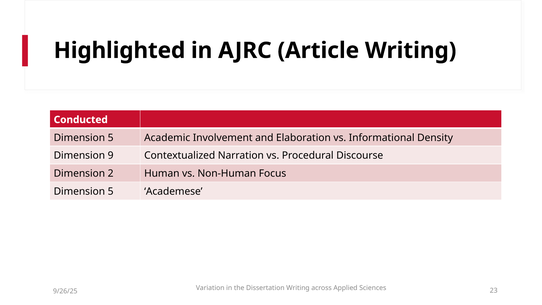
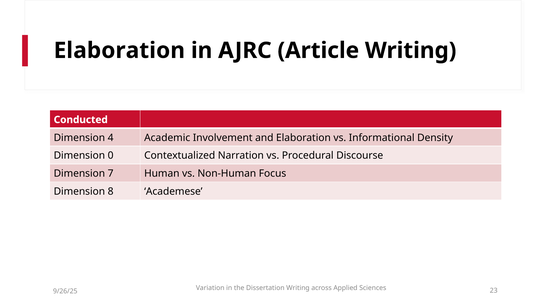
Highlighted: Highlighted -> Elaboration (119, 50)
5: 5 -> 4 (111, 138)
9: 9 -> 0 (111, 155)
2: 2 -> 7 (111, 173)
5: 5 -> 8 (111, 191)
